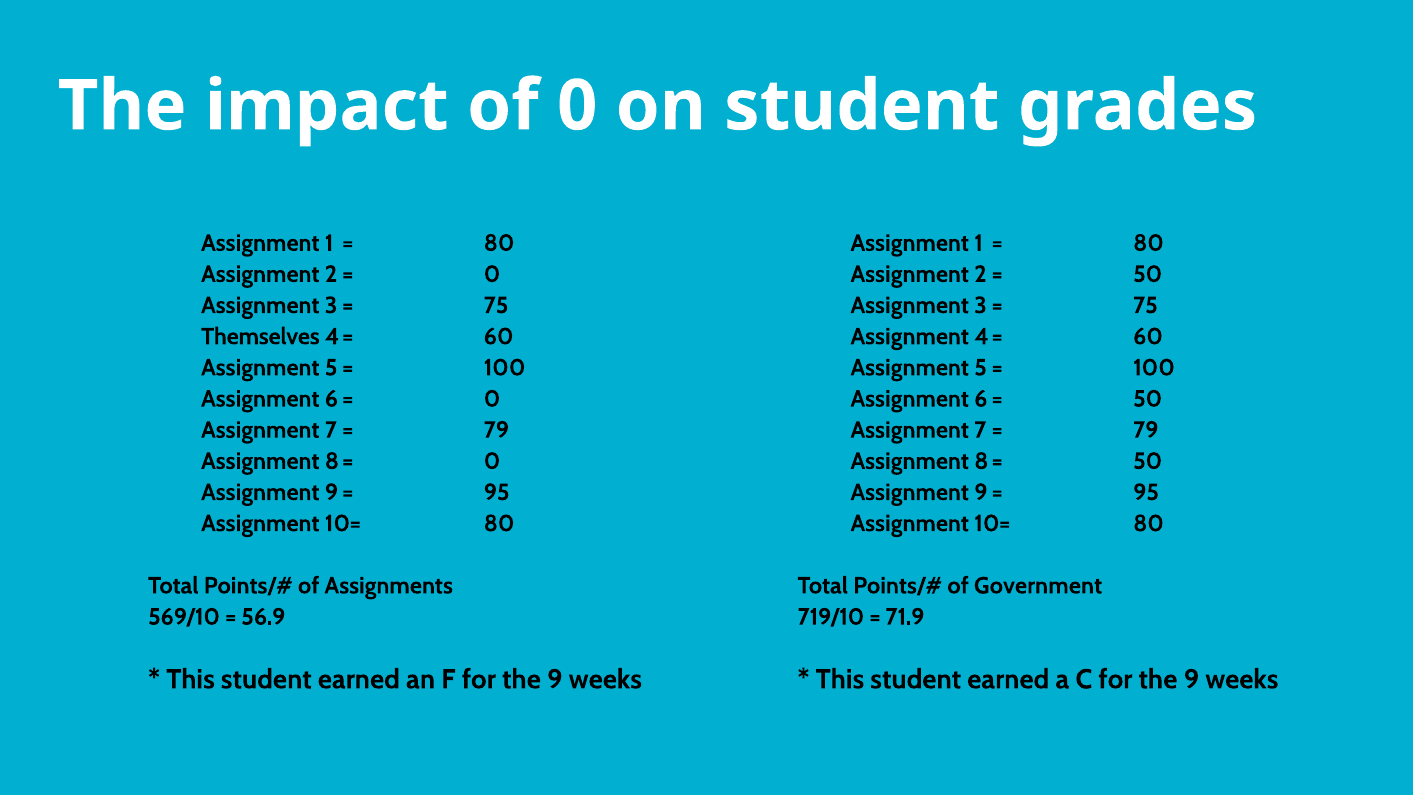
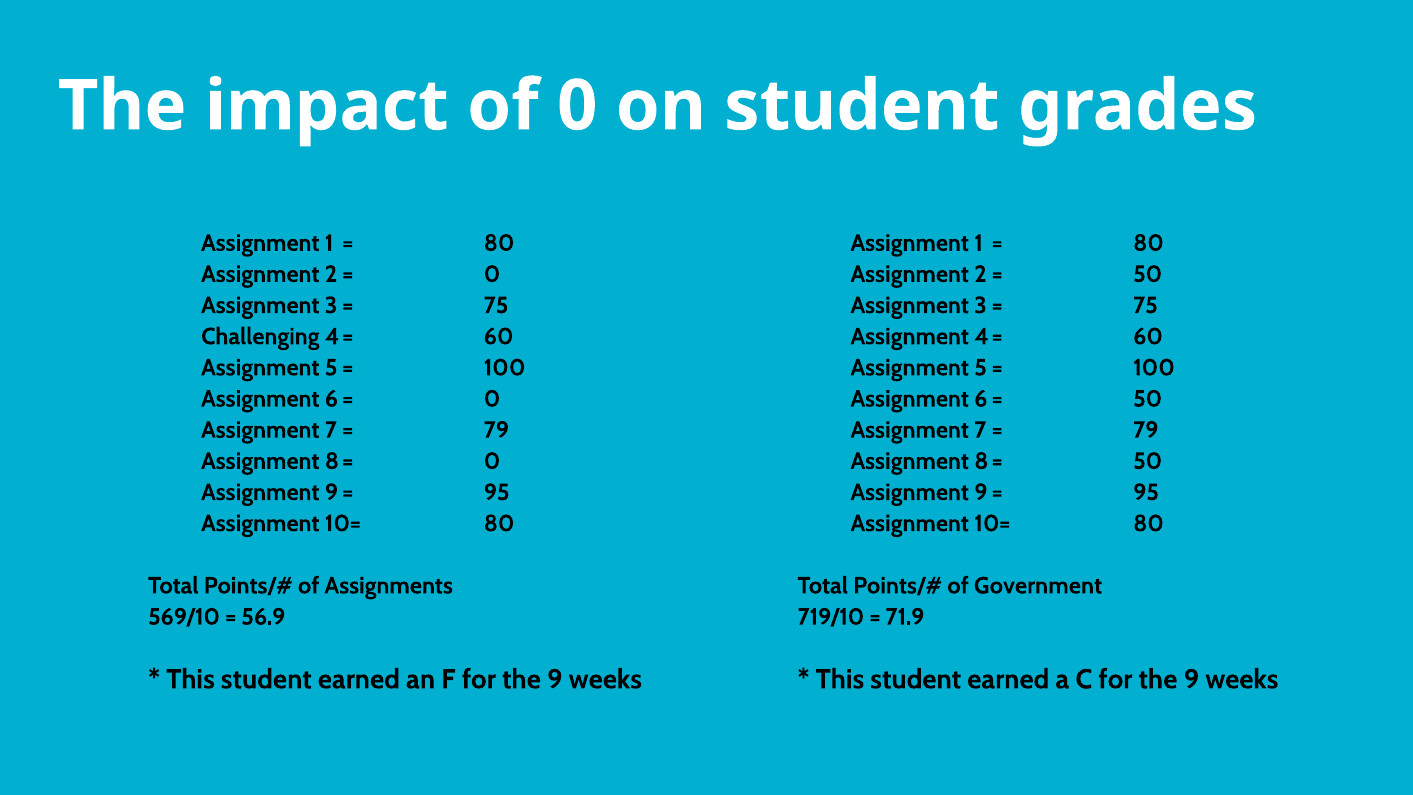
Themselves: Themselves -> Challenging (260, 336)
